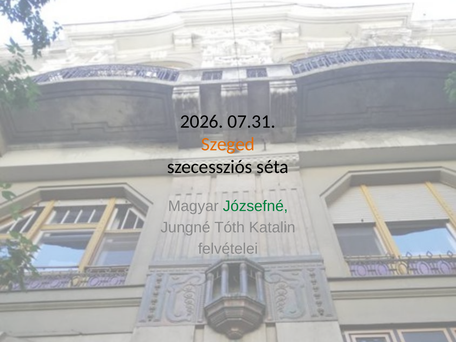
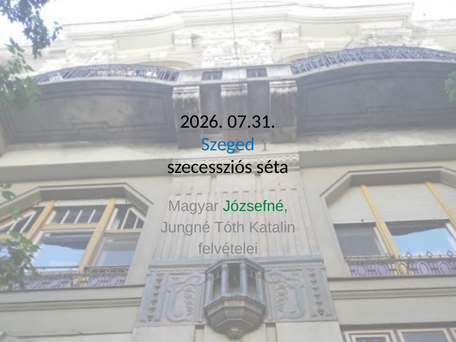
Szeged colour: orange -> blue (228, 144)
